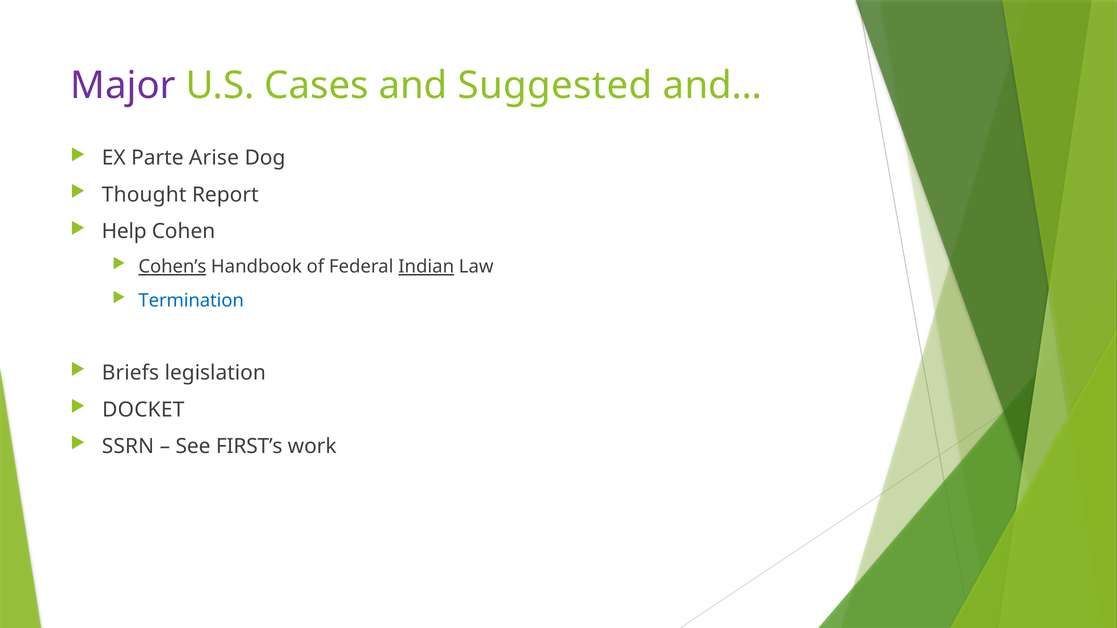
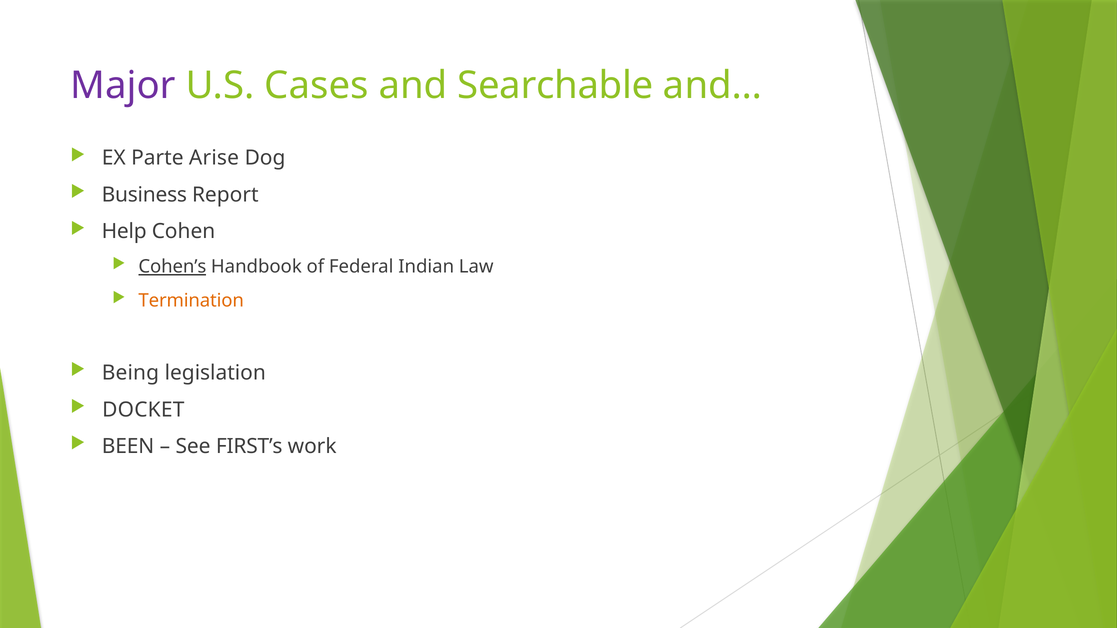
Suggested: Suggested -> Searchable (555, 86)
Thought: Thought -> Business (144, 195)
Indian underline: present -> none (426, 267)
Termination colour: blue -> orange (191, 301)
Briefs: Briefs -> Being (130, 373)
SSRN: SSRN -> BEEN (128, 447)
